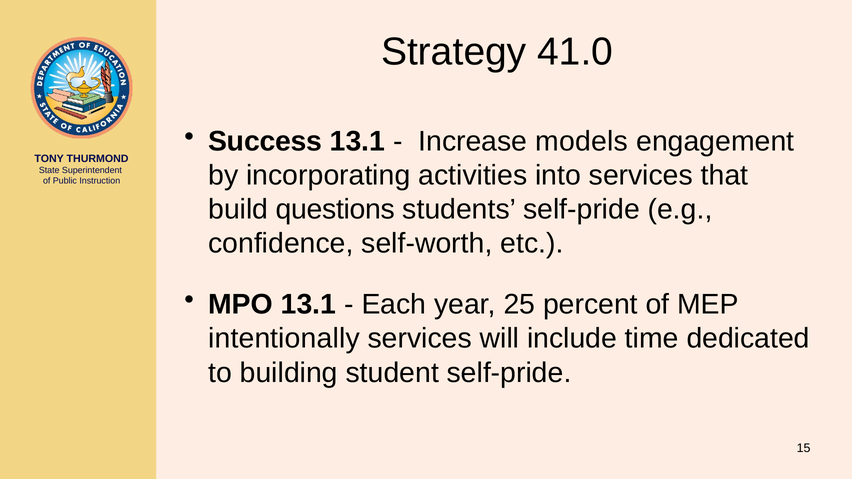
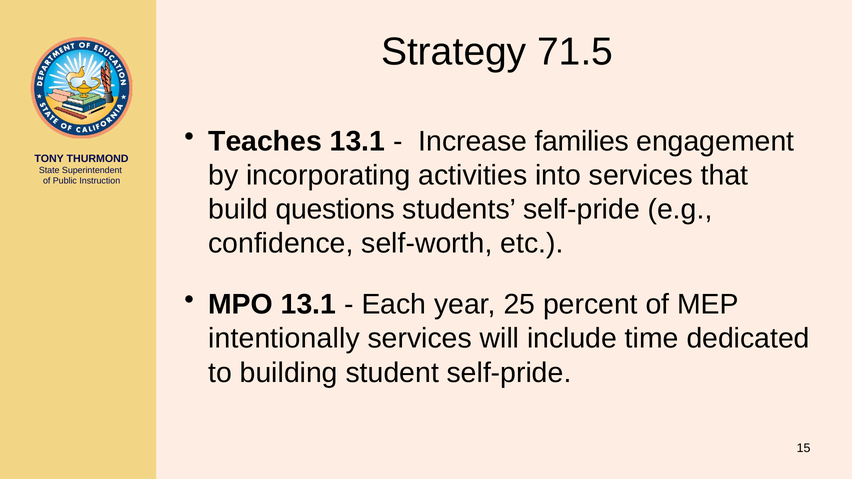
41.0: 41.0 -> 71.5 (575, 52)
Success: Success -> Teaches (265, 141)
models: models -> families (582, 141)
